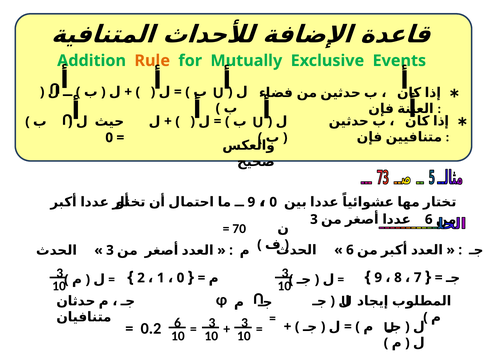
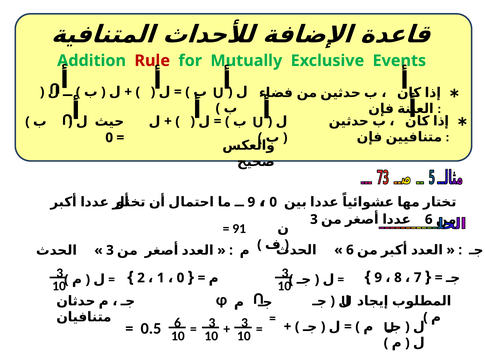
Rule colour: orange -> red (152, 61)
70: 70 -> 91 (239, 229)
0.2: 0.2 -> 0.5 (151, 328)
